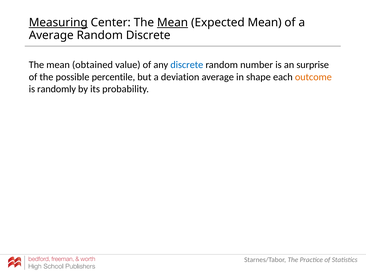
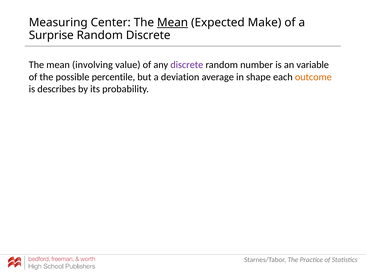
Measuring underline: present -> none (58, 23)
Expected Mean: Mean -> Make (265, 23)
Average: Average -> Surprise (51, 35)
obtained: obtained -> involving (93, 65)
discrete colour: blue -> purple (187, 65)
surprise: surprise -> variable (313, 65)
randomly: randomly -> describes (57, 89)
